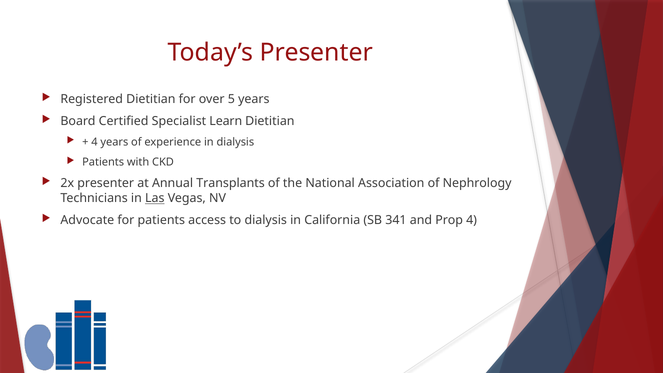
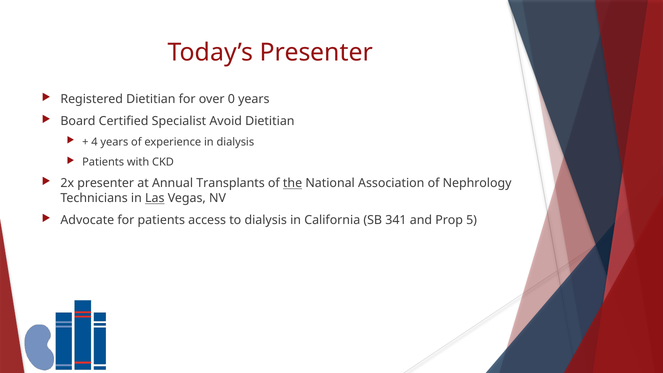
5: 5 -> 0 (231, 99)
Learn: Learn -> Avoid (226, 121)
the underline: none -> present (293, 183)
Prop 4: 4 -> 5 (472, 220)
